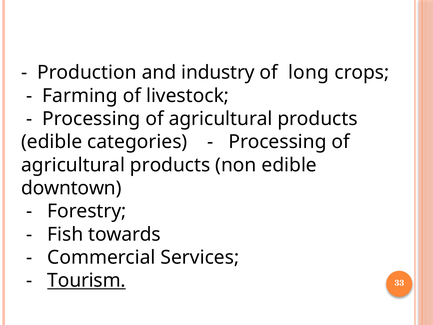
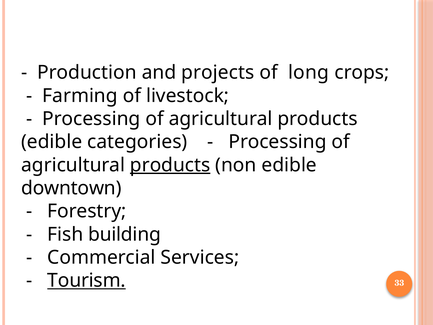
industry: industry -> projects (218, 73)
products underline: none -> present (170, 165)
towards: towards -> building (125, 234)
